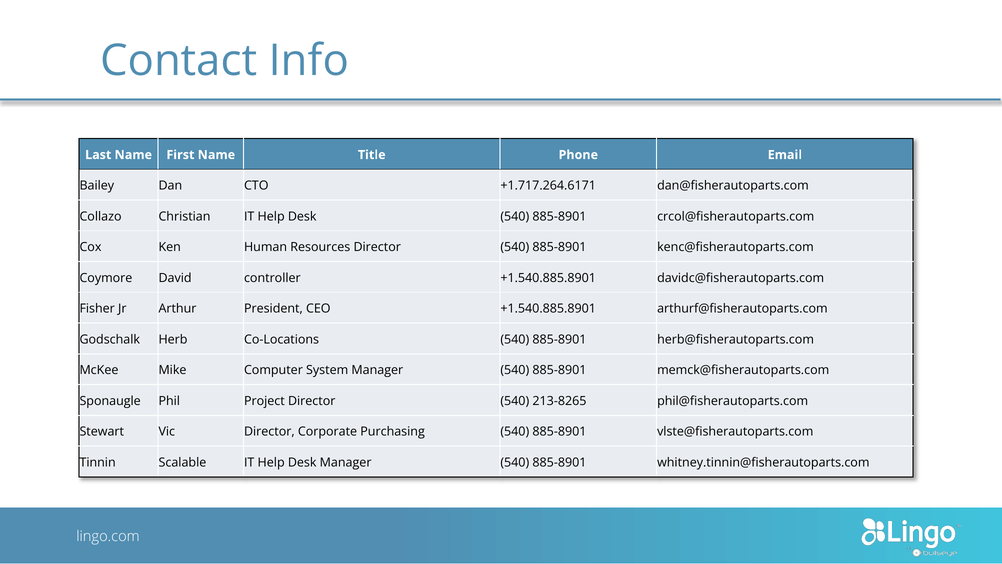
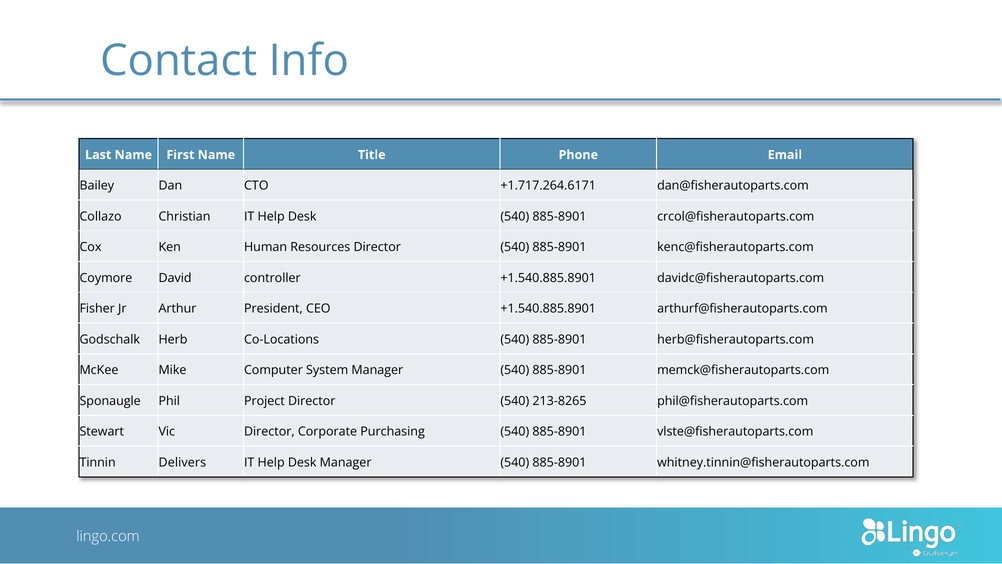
Scalable: Scalable -> Delivers (182, 462)
